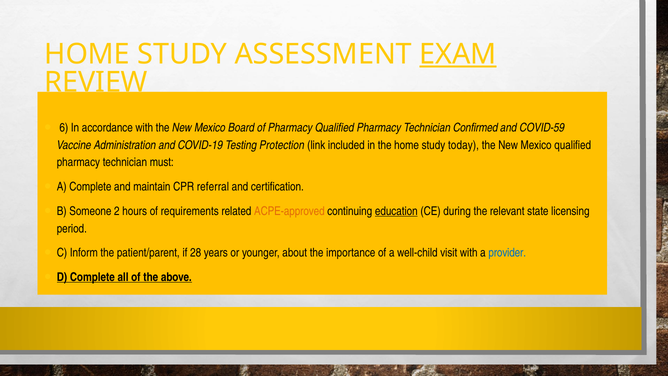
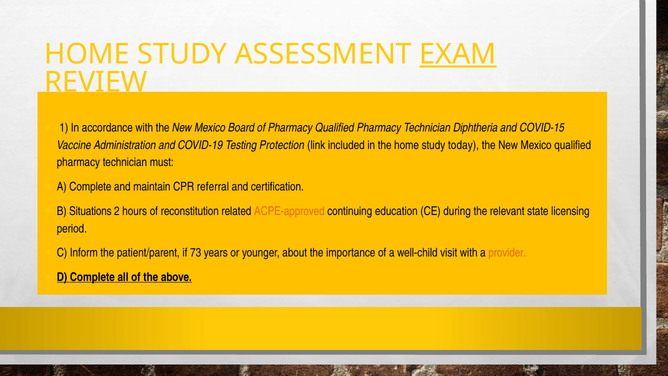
6: 6 -> 1 (64, 128)
Confirmed: Confirmed -> Diphtheria (476, 128)
COVID-59: COVID-59 -> COVID-15 (542, 128)
Someone: Someone -> Situations (90, 211)
requirements: requirements -> reconstitution (190, 211)
education underline: present -> none (396, 211)
28: 28 -> 73 (196, 253)
provider colour: blue -> orange (507, 253)
